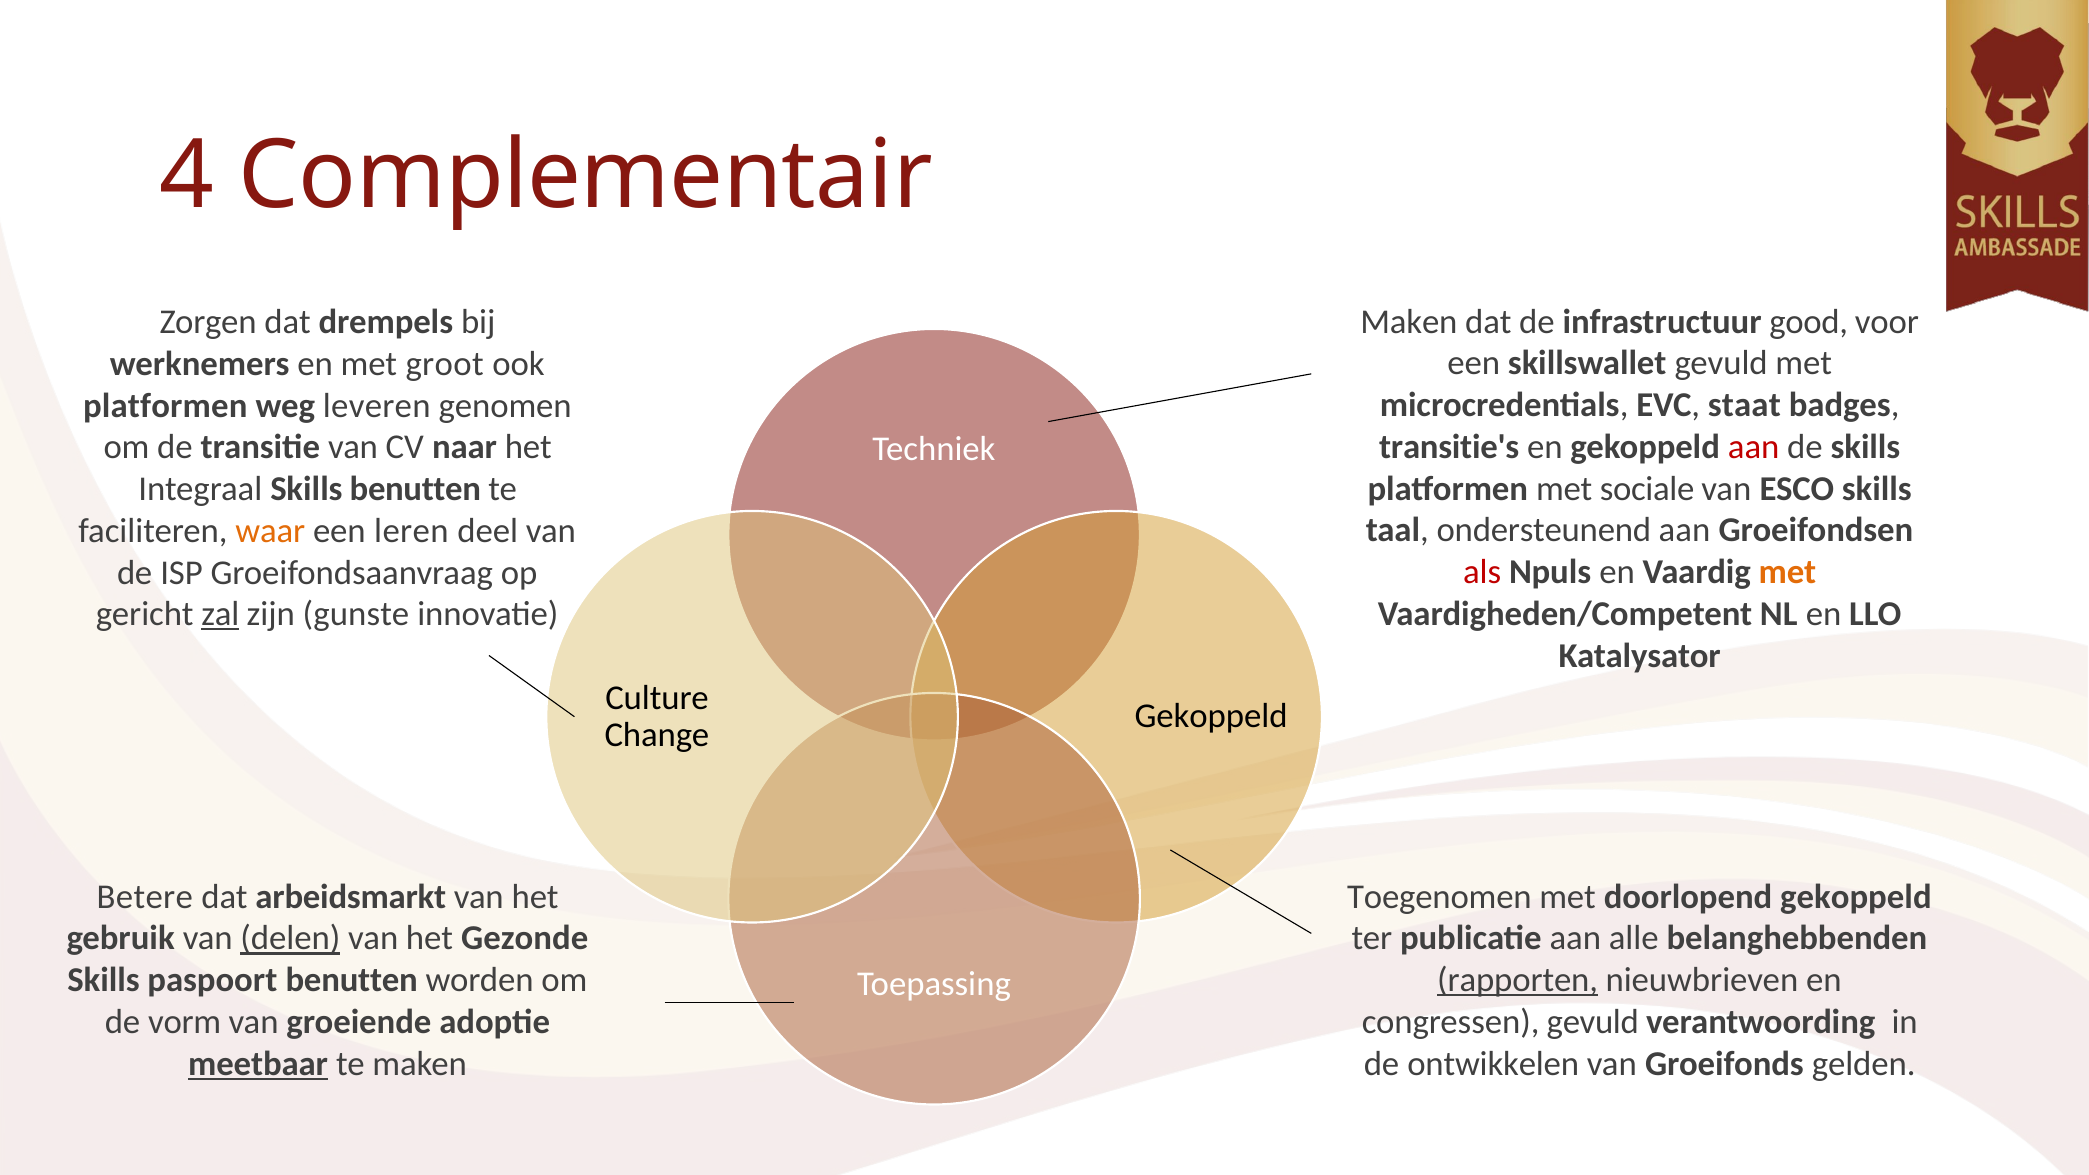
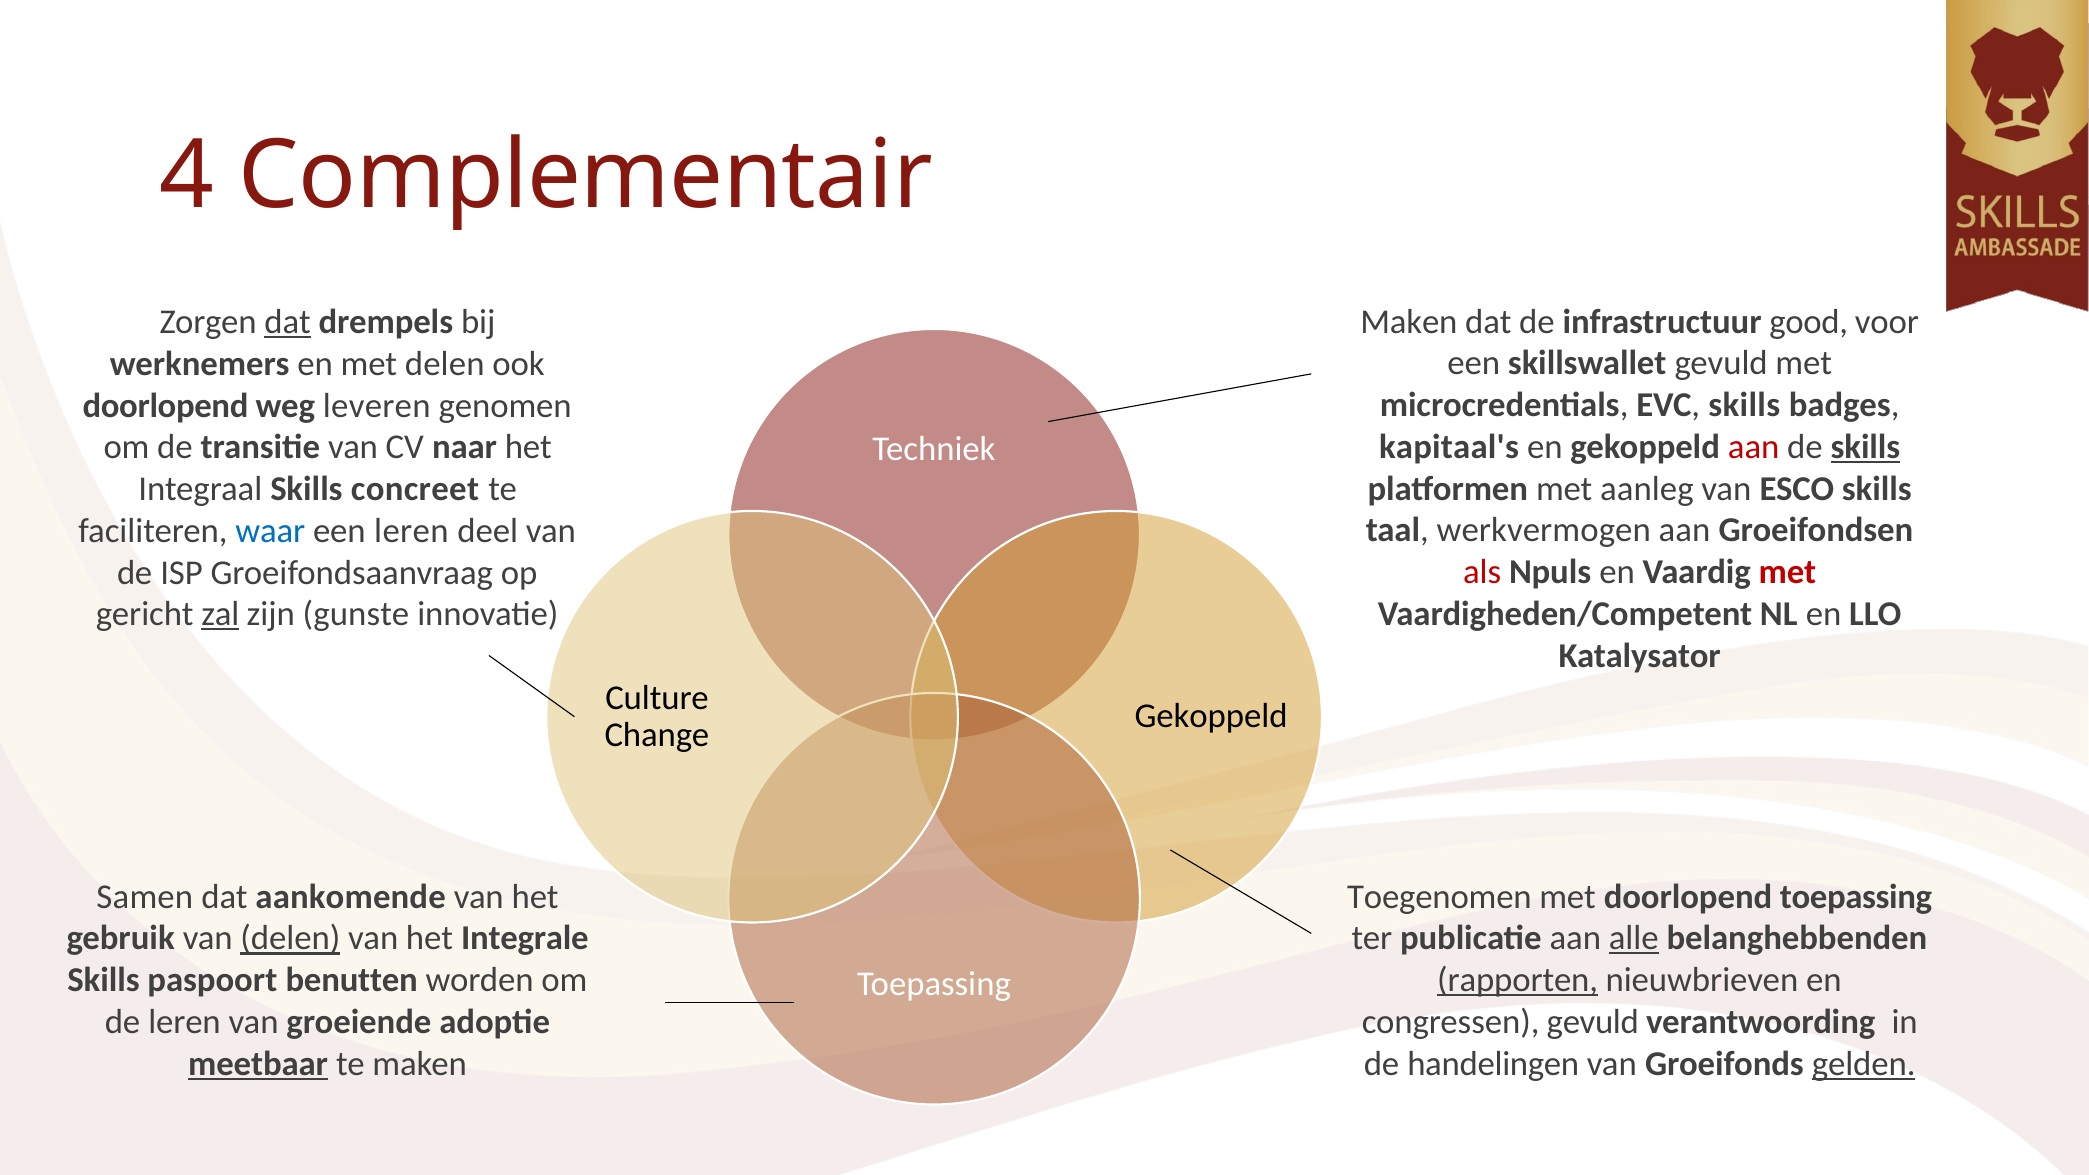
dat underline: none -> present (288, 322)
met groot: groot -> delen (445, 364)
EVC staat: staat -> skills (1744, 405)
platformen: platformen -> doorlopend (165, 406)
transitie's: transitie's -> kapitaal's (1449, 447)
skills underline: none -> present (1865, 447)
sociale: sociale -> aanleg (1647, 489)
Skills benutten: benutten -> concreet (415, 489)
ondersteunend: ondersteunend -> werkvermogen (1544, 530)
waar colour: orange -> blue (270, 531)
met colour: orange -> red (1787, 572)
Betere: Betere -> Samen (145, 897)
arbeidsmarkt: arbeidsmarkt -> aankomende (351, 897)
doorlopend gekoppeld: gekoppeld -> toepassing (1856, 897)
Gezonde: Gezonde -> Integrale (525, 939)
alle underline: none -> present (1634, 938)
de vorm: vorm -> leren (184, 1022)
ontwikkelen: ontwikkelen -> handelingen (1493, 1064)
gelden underline: none -> present (1864, 1064)
